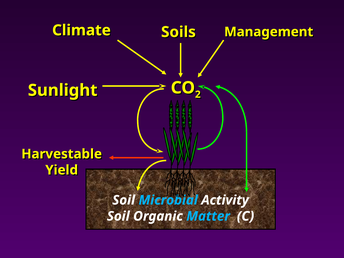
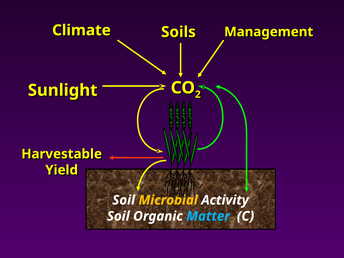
Microbial colour: light blue -> yellow (168, 200)
